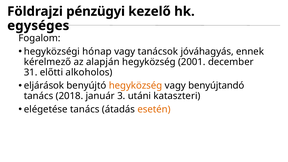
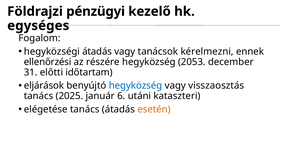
hegyközségi hónap: hónap -> átadás (97, 51)
jóváhagyás: jóváhagyás -> kérelmezni (207, 51)
kérelmező: kérelmező -> ellenőrzési (48, 62)
alapján: alapján -> részére (103, 62)
2001: 2001 -> 2053 (192, 62)
alkoholos: alkoholos -> időtartam (89, 72)
hegyközség colour: orange -> blue (136, 86)
benyújtandó: benyújtandó -> visszaosztás (216, 86)
2018: 2018 -> 2025 (69, 96)
3: 3 -> 6 (121, 96)
